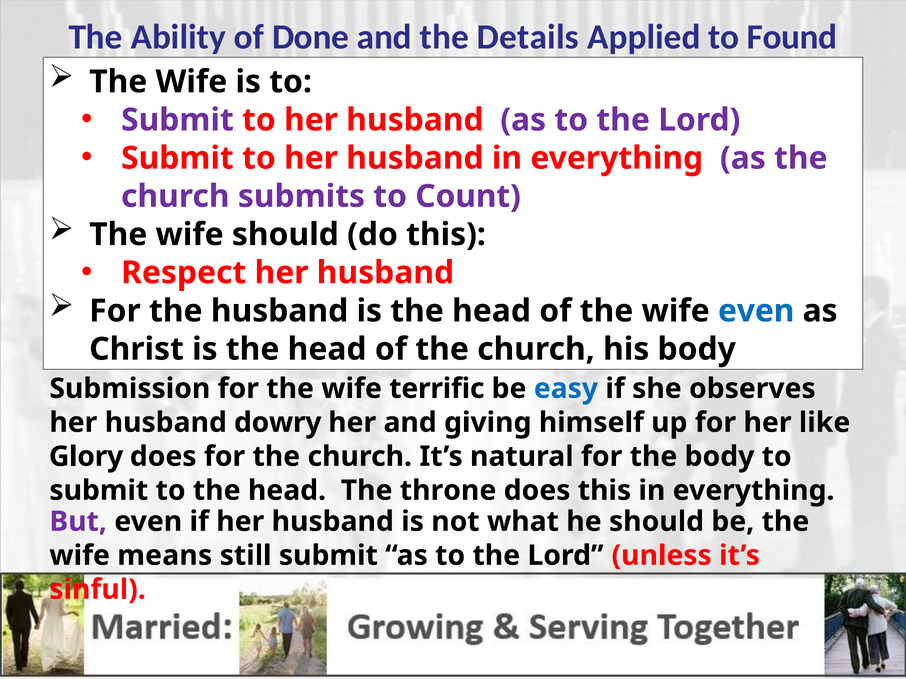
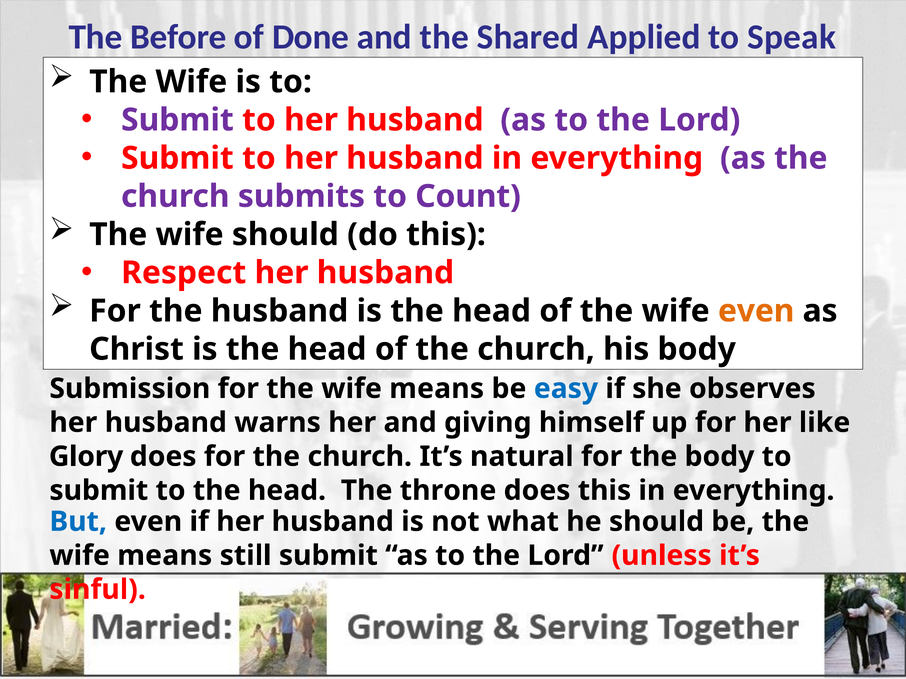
Ability: Ability -> Before (178, 37)
Details: Details -> Shared (528, 37)
Found: Found -> Speak (792, 37)
even colour: blue -> orange (756, 311)
for the wife terrific: terrific -> means (437, 389)
dowry: dowry -> warns (278, 423)
But colour: purple -> blue (78, 522)
